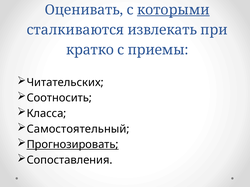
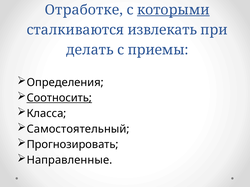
Оценивать: Оценивать -> Отработке (84, 10)
кратко: кратко -> делать (90, 50)
Читательских: Читательских -> Определения (65, 83)
Соотносить underline: none -> present (59, 98)
Прогнозировать underline: present -> none (73, 145)
Сопоставления: Сопоставления -> Направленные (69, 160)
